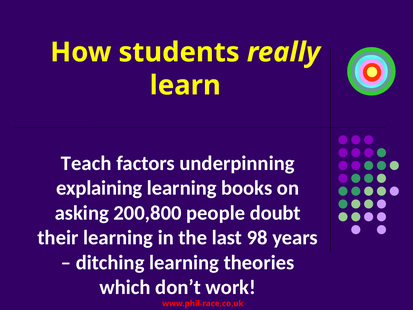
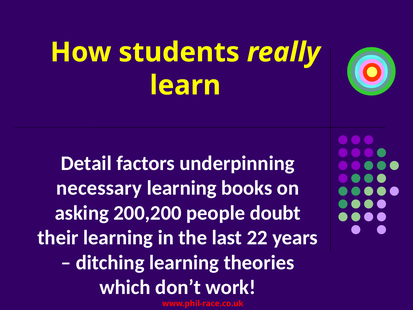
Teach: Teach -> Detail (86, 163)
explaining: explaining -> necessary (99, 188)
200,800: 200,800 -> 200,200 (148, 213)
98: 98 -> 22 (257, 238)
